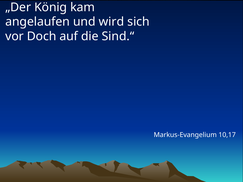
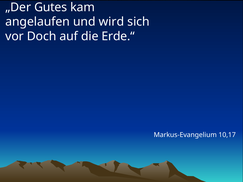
König: König -> Gutes (51, 7)
Sind.“: Sind.“ -> Erde.“ (118, 36)
